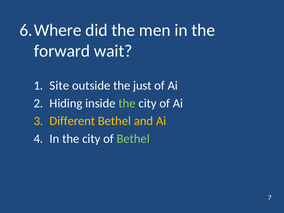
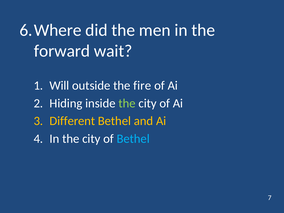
Site: Site -> Will (59, 86)
just: just -> fire (142, 86)
Bethel colour: light green -> light blue (133, 139)
